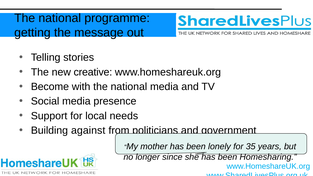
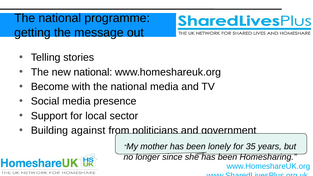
new creative: creative -> national (93, 72)
needs: needs -> sector (124, 116)
